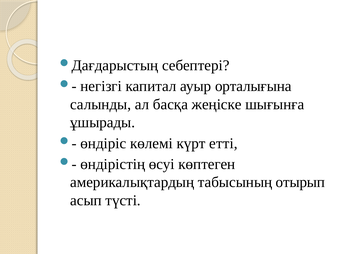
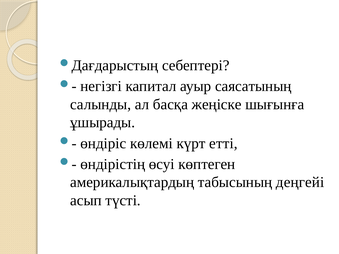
орталығына: орталығына -> саясатының (253, 86)
отырып: отырып -> деңгейі (300, 182)
